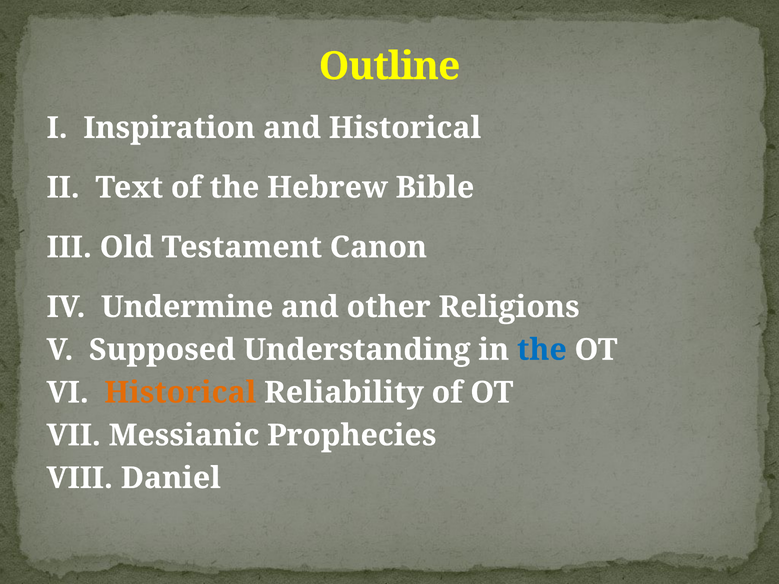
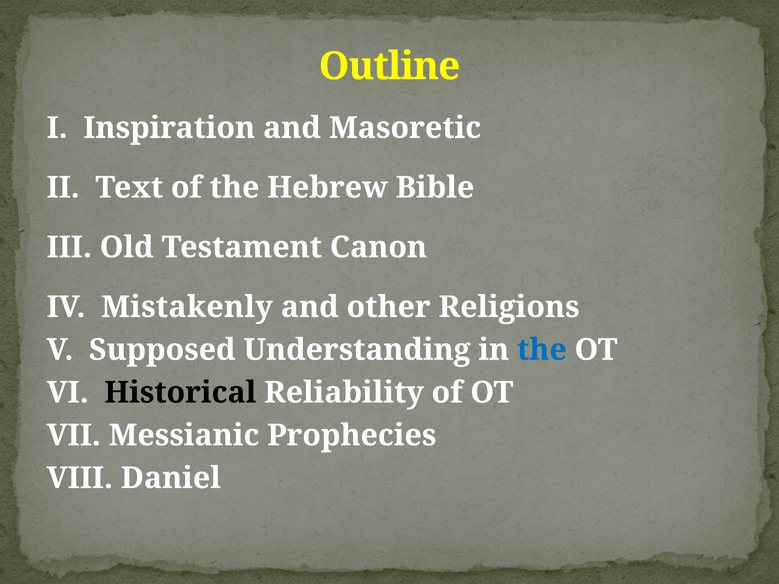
and Historical: Historical -> Masoretic (405, 128)
Undermine: Undermine -> Mistakenly (187, 307)
Historical colour: orange -> black (180, 393)
